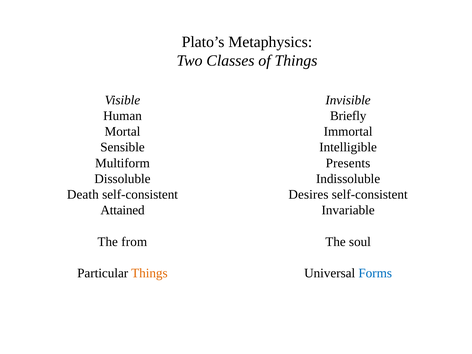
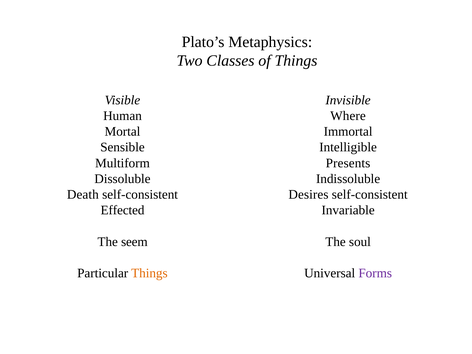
Briefly: Briefly -> Where (348, 116)
Attained: Attained -> Effected (123, 210)
from: from -> seem (134, 242)
Forms colour: blue -> purple (375, 273)
